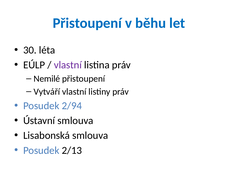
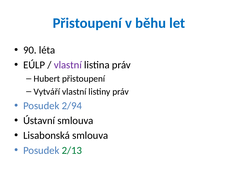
30: 30 -> 90 (30, 50)
Nemilé: Nemilé -> Hubert (47, 78)
2/13 colour: black -> green (72, 150)
